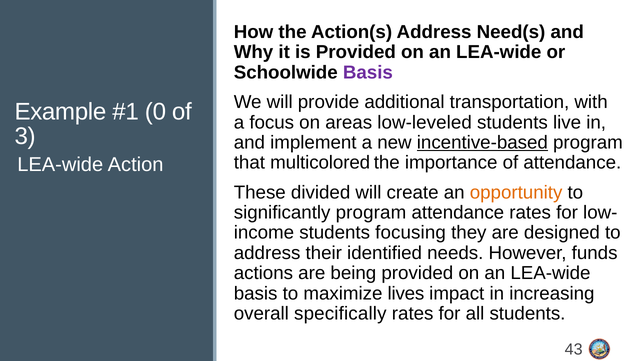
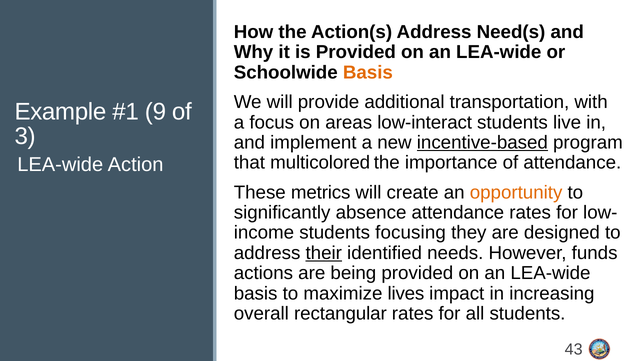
Basis colour: purple -> orange (368, 73)
0: 0 -> 9 (155, 112)
low-leveled: low-leveled -> low-interact (425, 123)
divided: divided -> metrics (321, 193)
significantly program: program -> absence (371, 213)
their underline: none -> present (324, 254)
specifically: specifically -> rectangular (340, 314)
